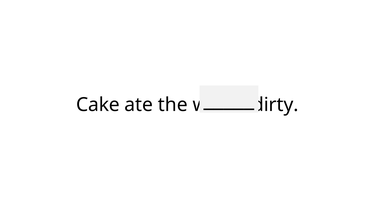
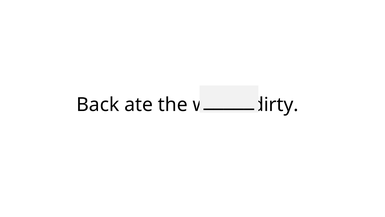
Cake: Cake -> Back (98, 105)
